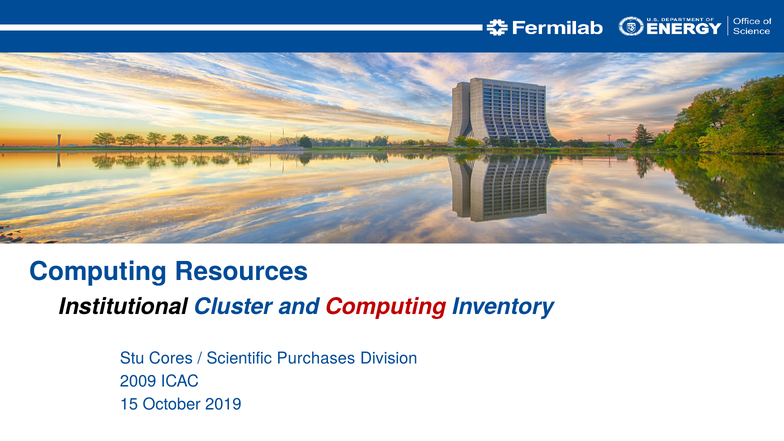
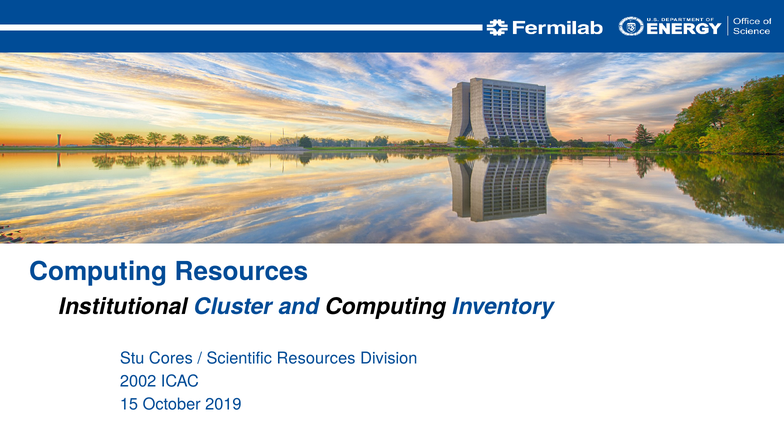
Computing colour: red -> black (386, 306)
Scientific Purchases: Purchases -> Resources (316, 358)
2009: 2009 -> 2002 (138, 381)
